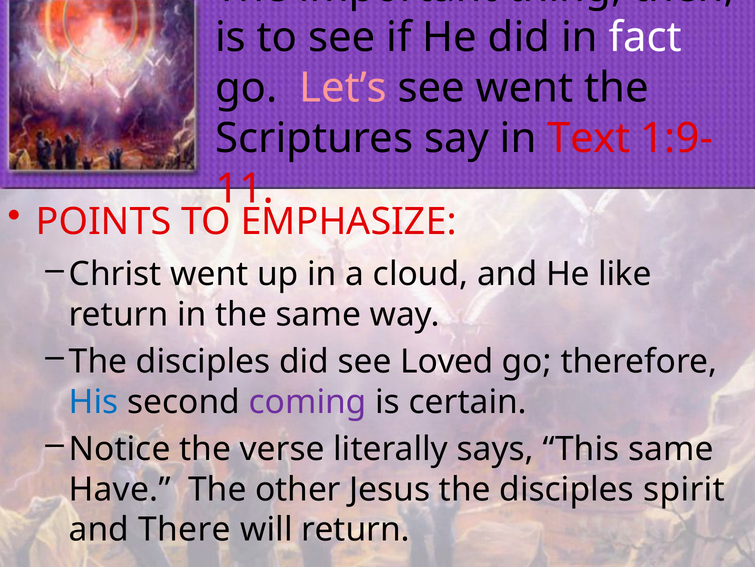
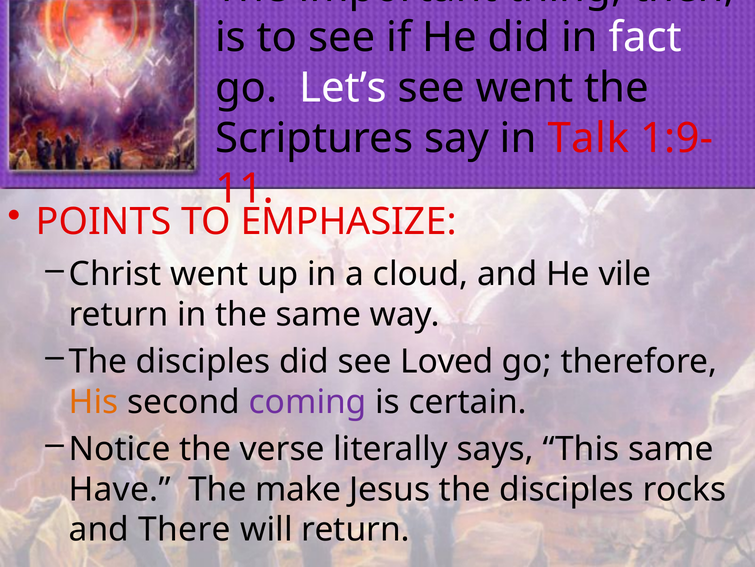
Let’s colour: pink -> white (343, 88)
Text: Text -> Talk (588, 138)
like: like -> vile (625, 274)
His colour: blue -> orange (94, 402)
other: other -> make (298, 489)
spirit: spirit -> rocks (684, 489)
